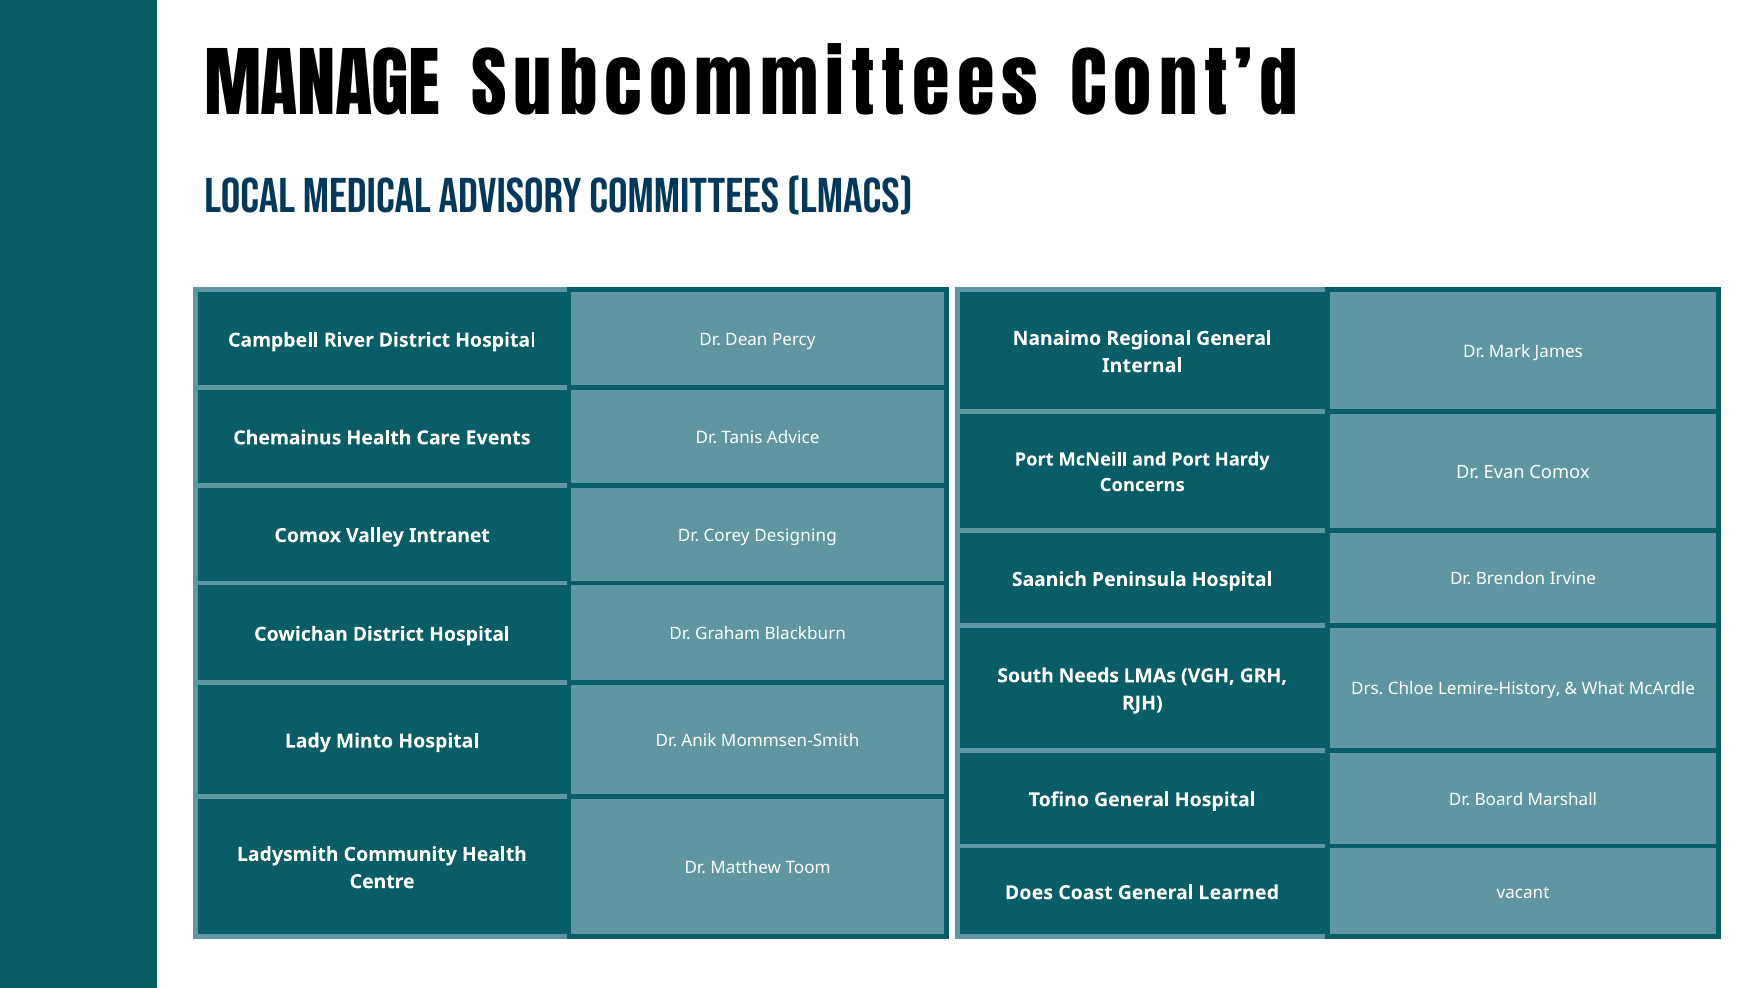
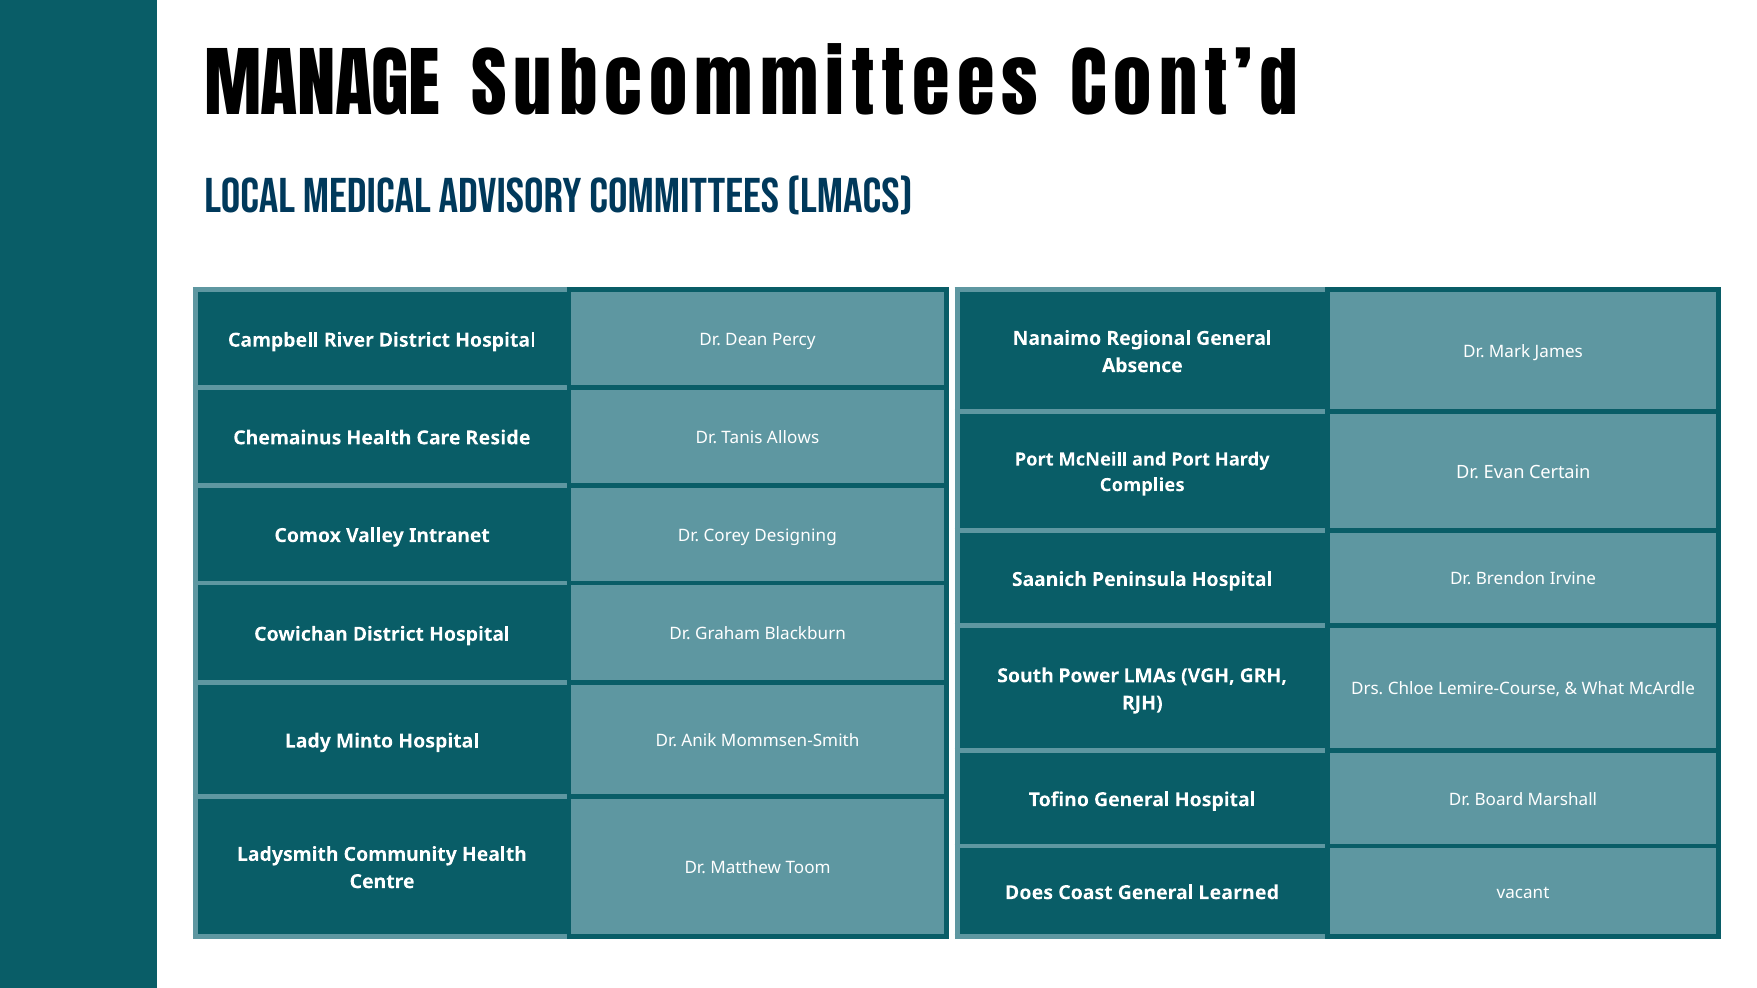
Internal: Internal -> Absence (1142, 366)
Events: Events -> Reside (498, 438)
Advice: Advice -> Allows (793, 438)
Evan Comox: Comox -> Certain (1560, 472)
Concerns: Concerns -> Complies (1142, 485)
Needs: Needs -> Power (1089, 676)
Lemire-History: Lemire-History -> Lemire-Course (1499, 690)
